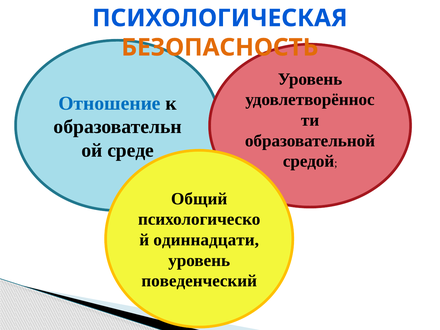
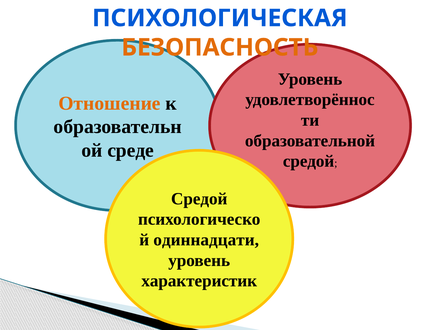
Отношение colour: blue -> orange (110, 103)
Общий: Общий -> Средой (199, 199)
поведенческий: поведенческий -> характеристик (199, 281)
